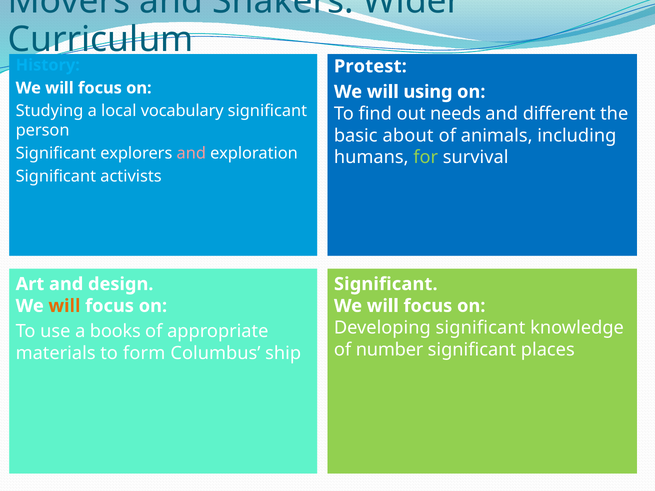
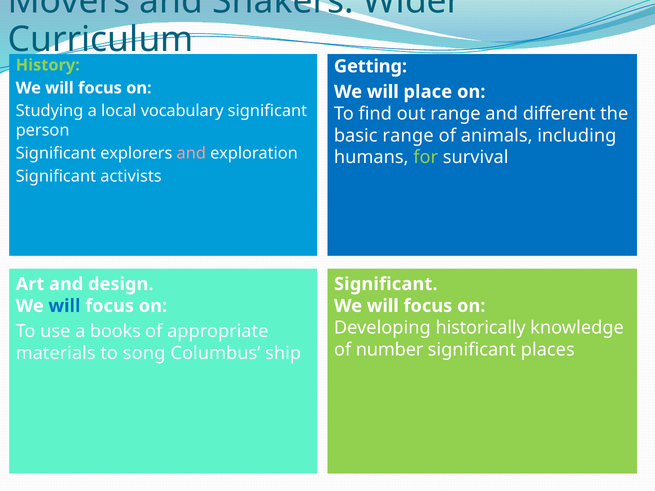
History colour: light blue -> light green (48, 65)
Protest: Protest -> Getting (370, 66)
using: using -> place (428, 92)
out needs: needs -> range (455, 114)
basic about: about -> range (408, 136)
will colour: orange -> blue (64, 306)
Developing significant: significant -> historically (481, 328)
form: form -> song (144, 353)
